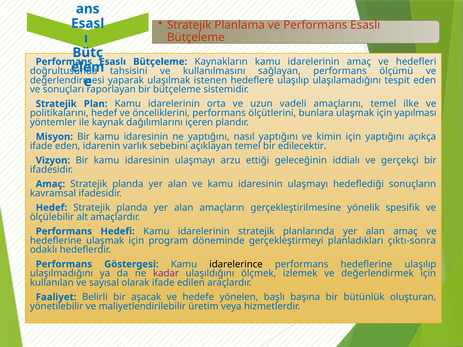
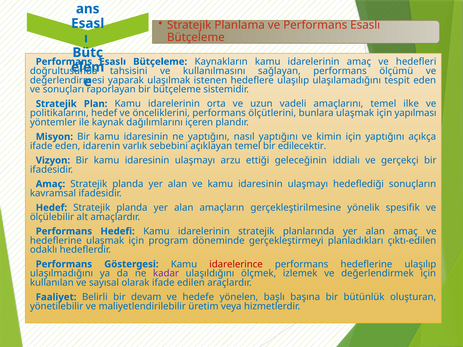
çıktı-sonra: çıktı-sonra -> çıktı-edilen (412, 241)
idarelerince colour: black -> red (236, 264)
aşacak: aşacak -> devam (146, 297)
